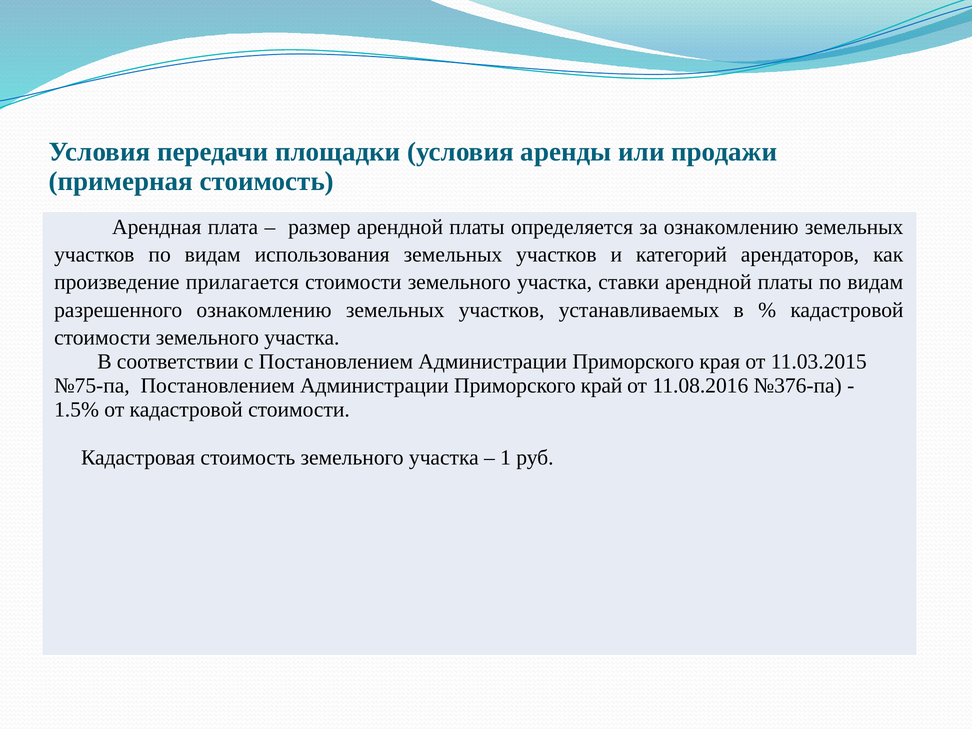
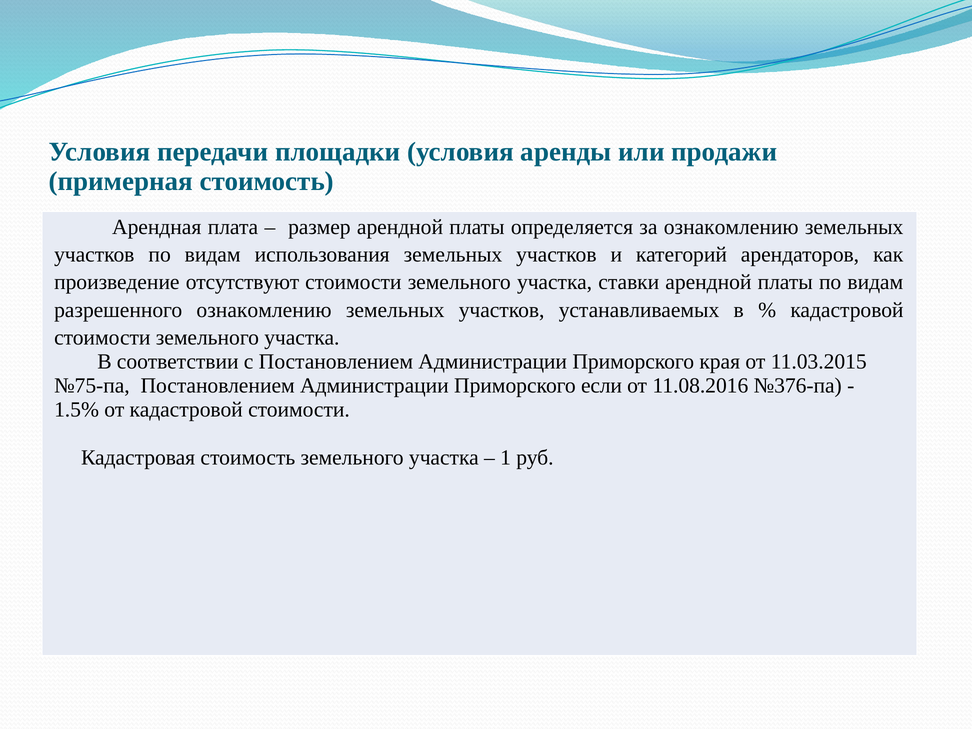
прилагается: прилагается -> отсутствуют (243, 282)
край: край -> если (602, 386)
